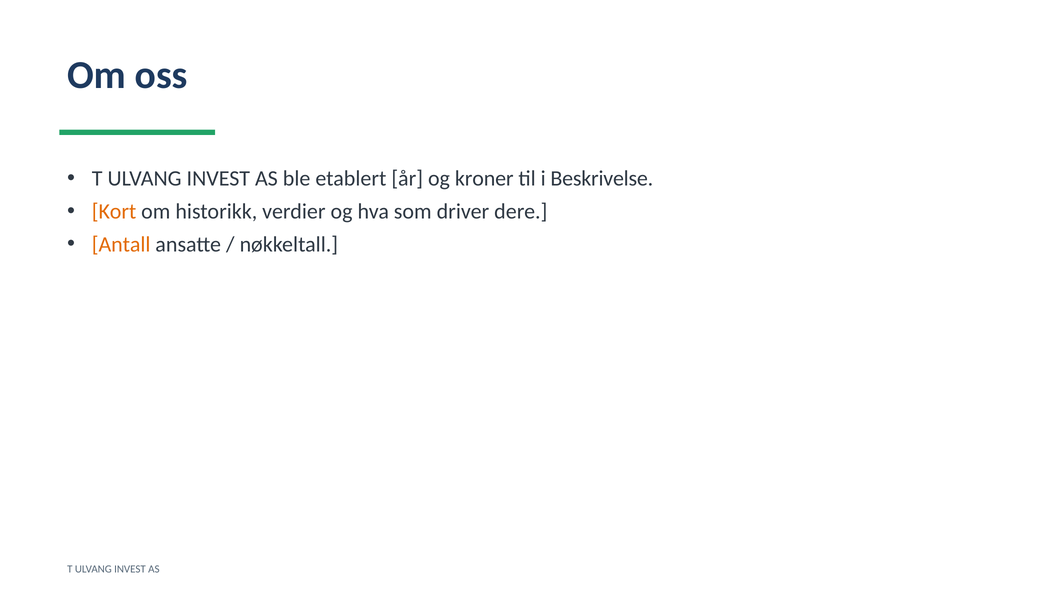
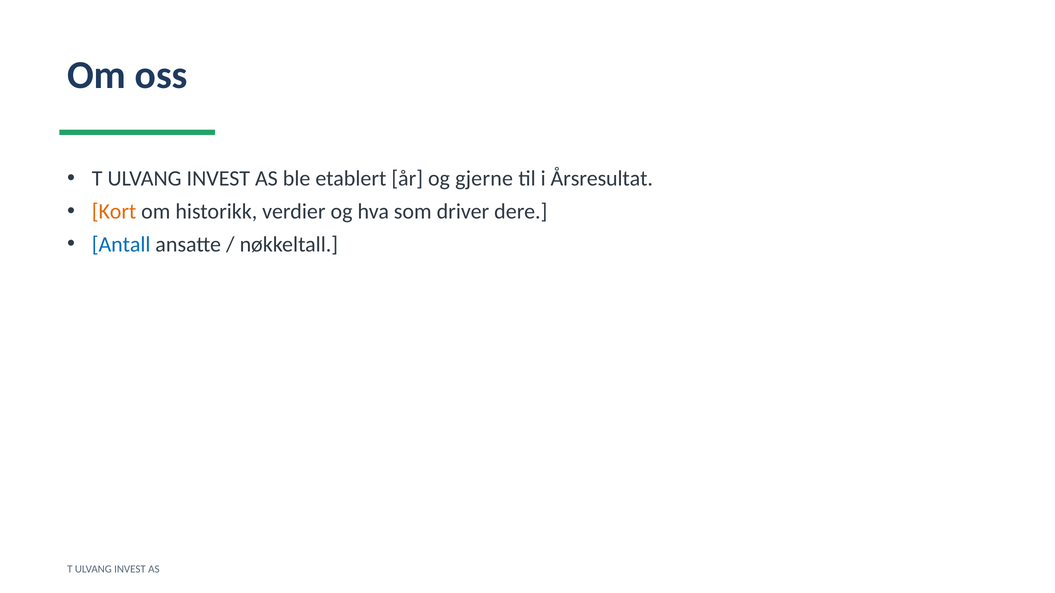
kroner: kroner -> gjerne (484, 179)
Beskrivelse: Beskrivelse -> Årsresultat (602, 179)
Antall colour: orange -> blue (121, 245)
